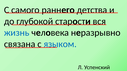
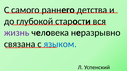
жизнь colour: blue -> purple (17, 33)
